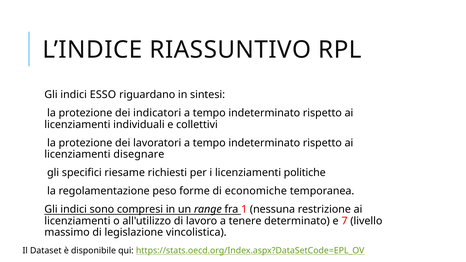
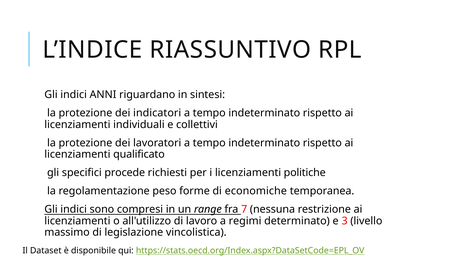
ESSO: ESSO -> ANNI (103, 95)
disegnare: disegnare -> qualificato (139, 155)
riesame: riesame -> procede (125, 173)
1: 1 -> 7 (244, 210)
tenere: tenere -> regimi (245, 221)
7: 7 -> 3 (345, 221)
